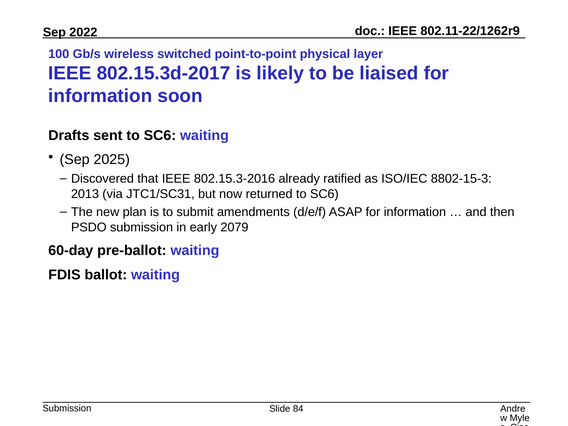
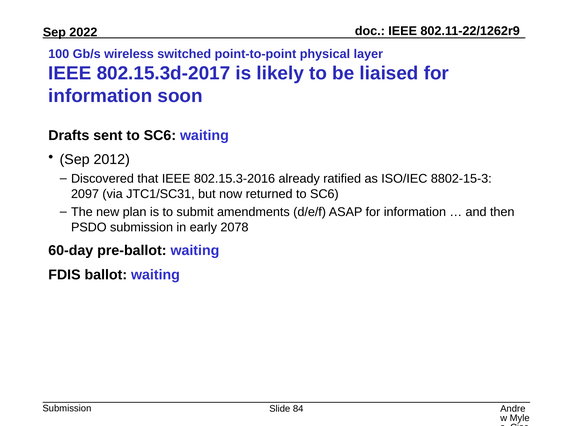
2025: 2025 -> 2012 (112, 160)
2013: 2013 -> 2097 (85, 194)
2079: 2079 -> 2078 (234, 227)
